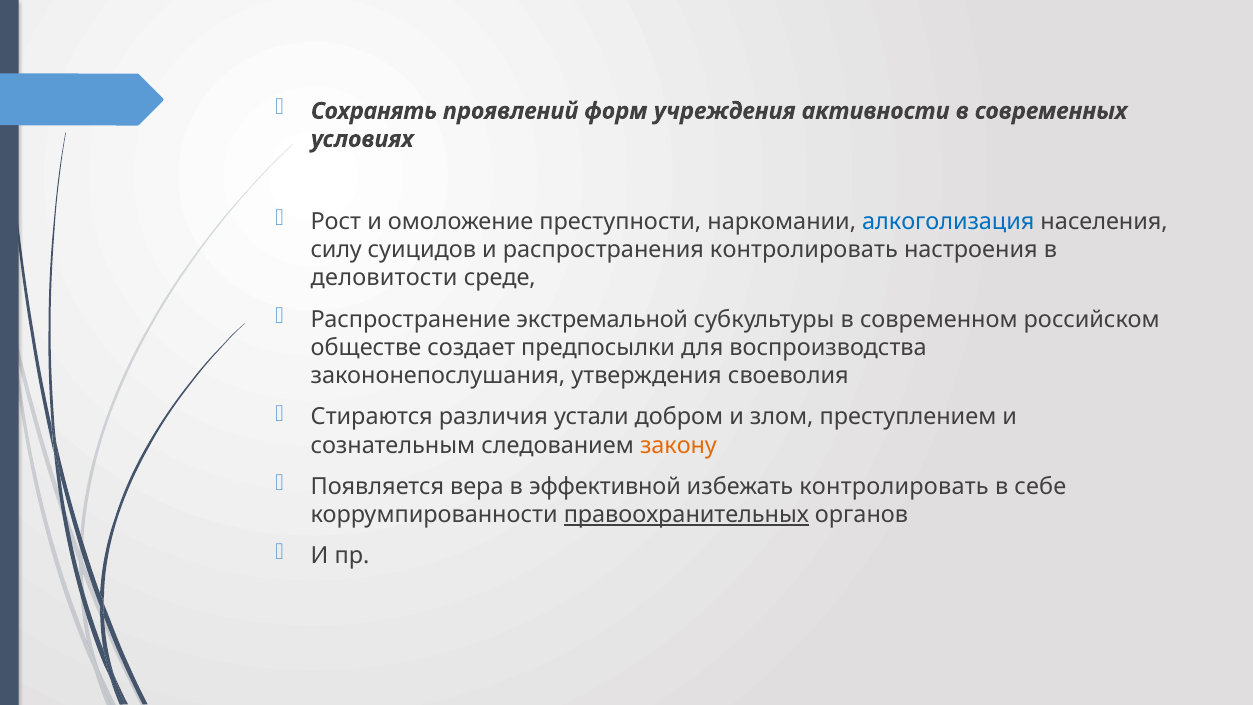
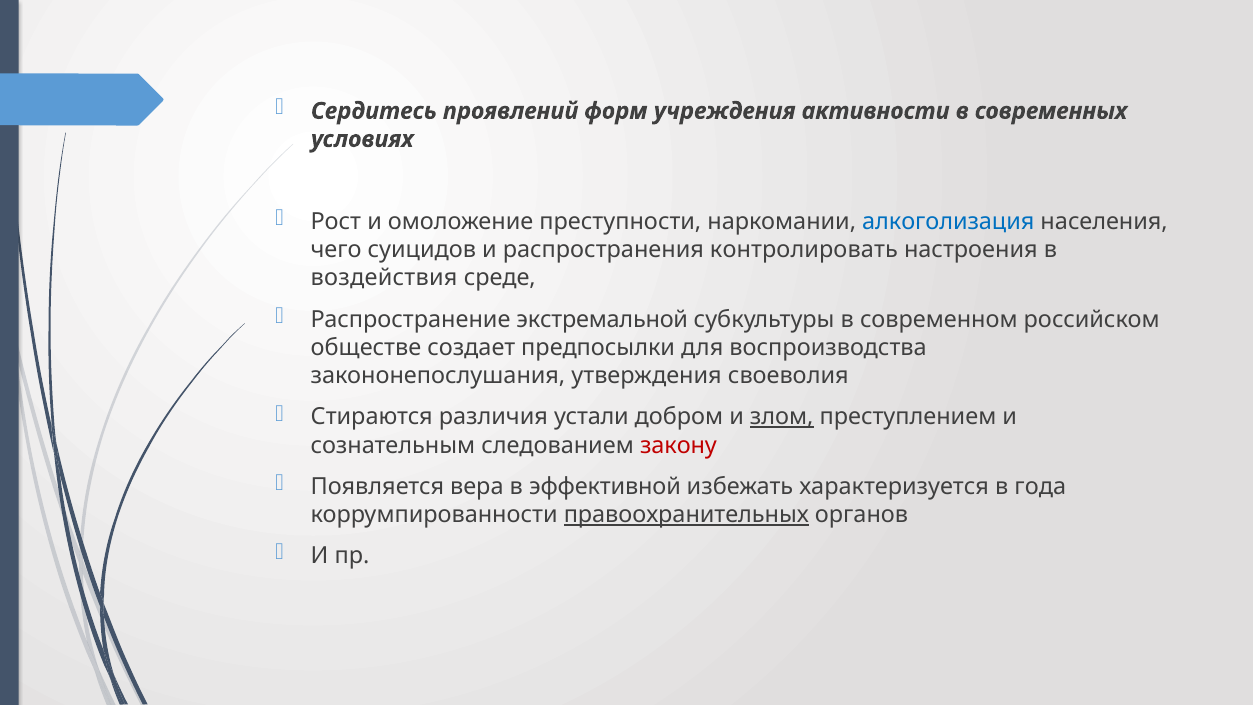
Сохранять: Сохранять -> Сердитесь (374, 111)
силу: силу -> чего (336, 250)
деловитости: деловитости -> воздействия (384, 278)
злом underline: none -> present (782, 417)
закону colour: orange -> red (678, 445)
избежать контролировать: контролировать -> характеризуется (894, 486)
себе: себе -> года (1040, 486)
